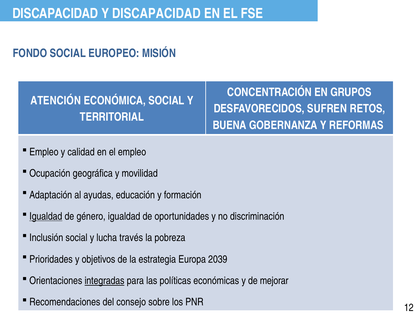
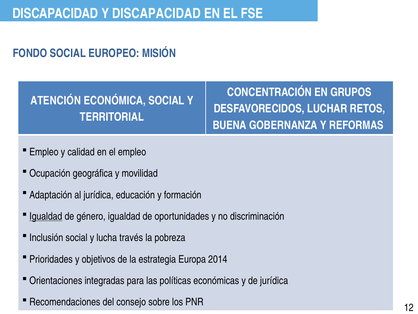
SUFREN: SUFREN -> LUCHAR (327, 109)
al ayudas: ayudas -> jurídica (99, 195)
2039: 2039 -> 2014 (218, 259)
integradas underline: present -> none (105, 280)
de mejorar: mejorar -> jurídica (274, 280)
